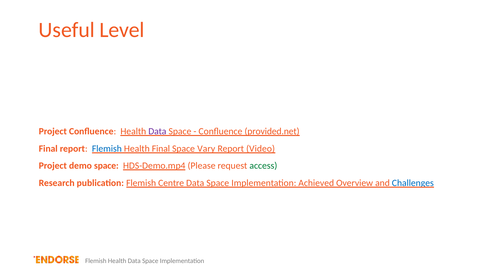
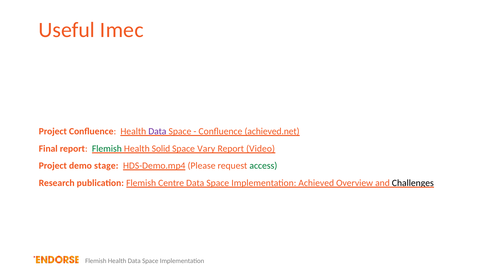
Level: Level -> Imec (122, 30)
provided.net: provided.net -> achieved.net (272, 131)
Flemish colour: blue -> green (107, 149)
Health Final: Final -> Solid (161, 149)
demo space: space -> stage (106, 166)
Challenges colour: blue -> black (413, 183)
